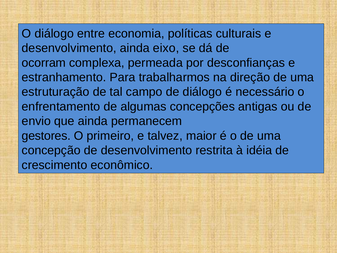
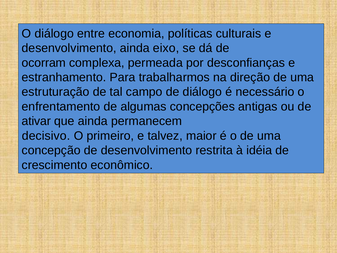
envio: envio -> ativar (36, 121)
gestores: gestores -> decisivo (46, 136)
